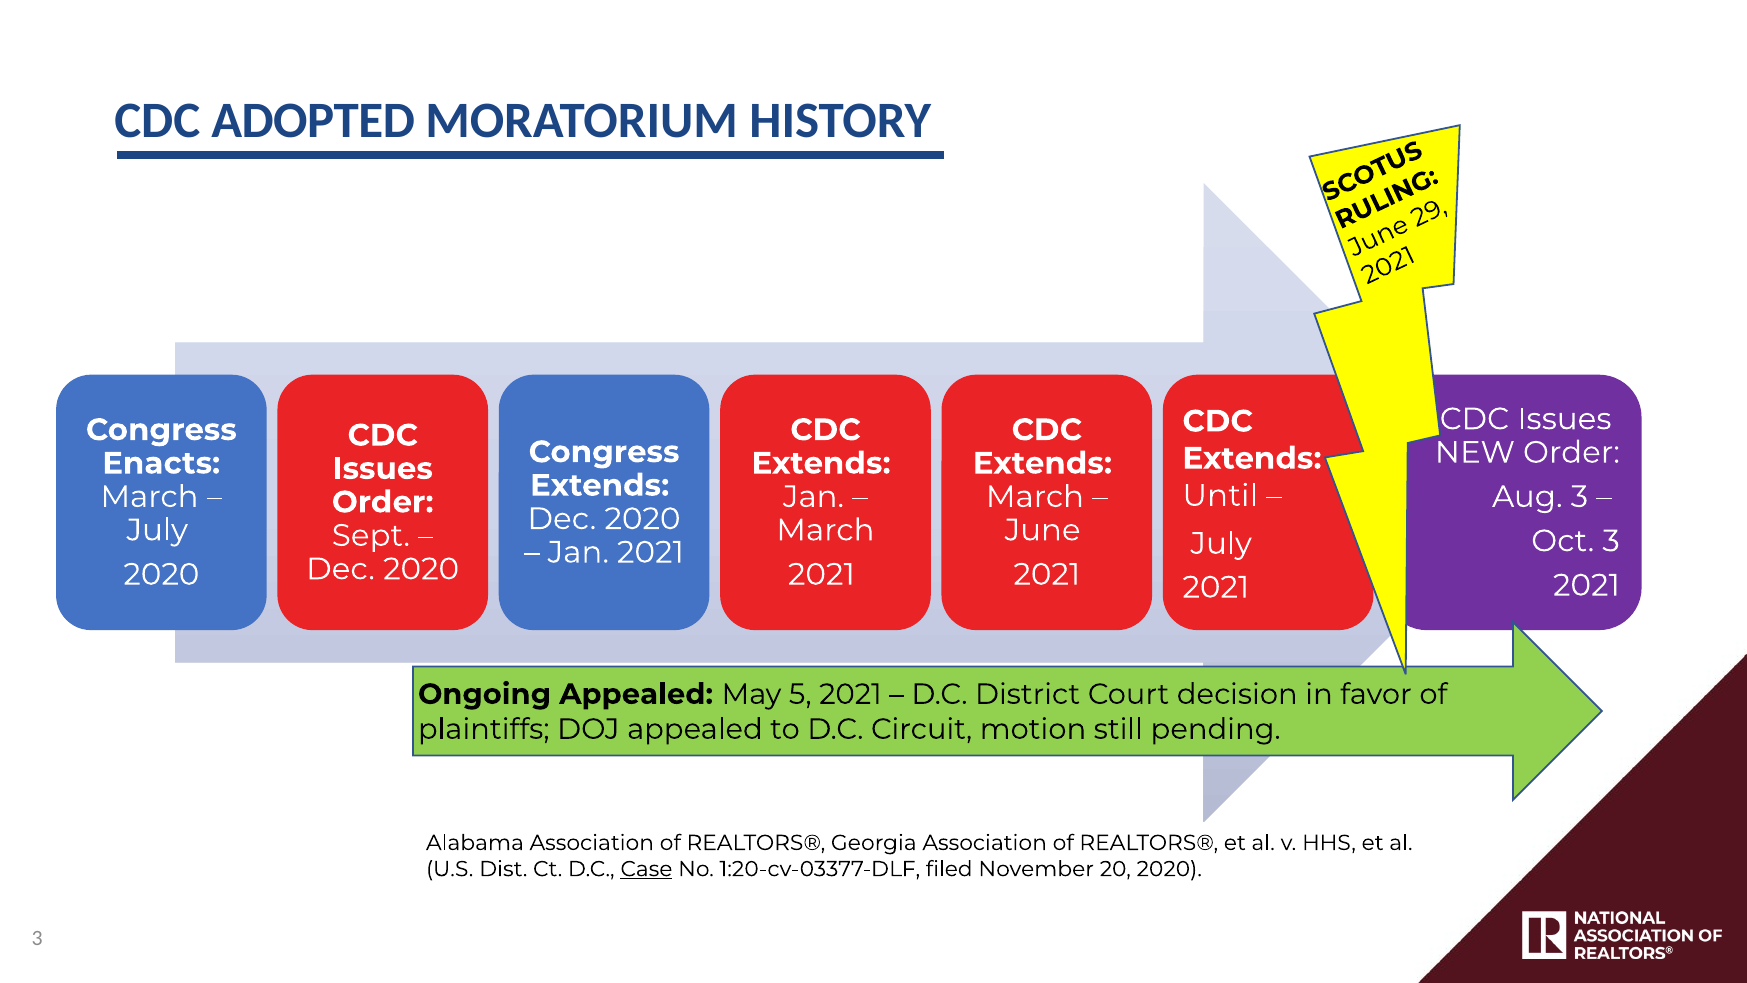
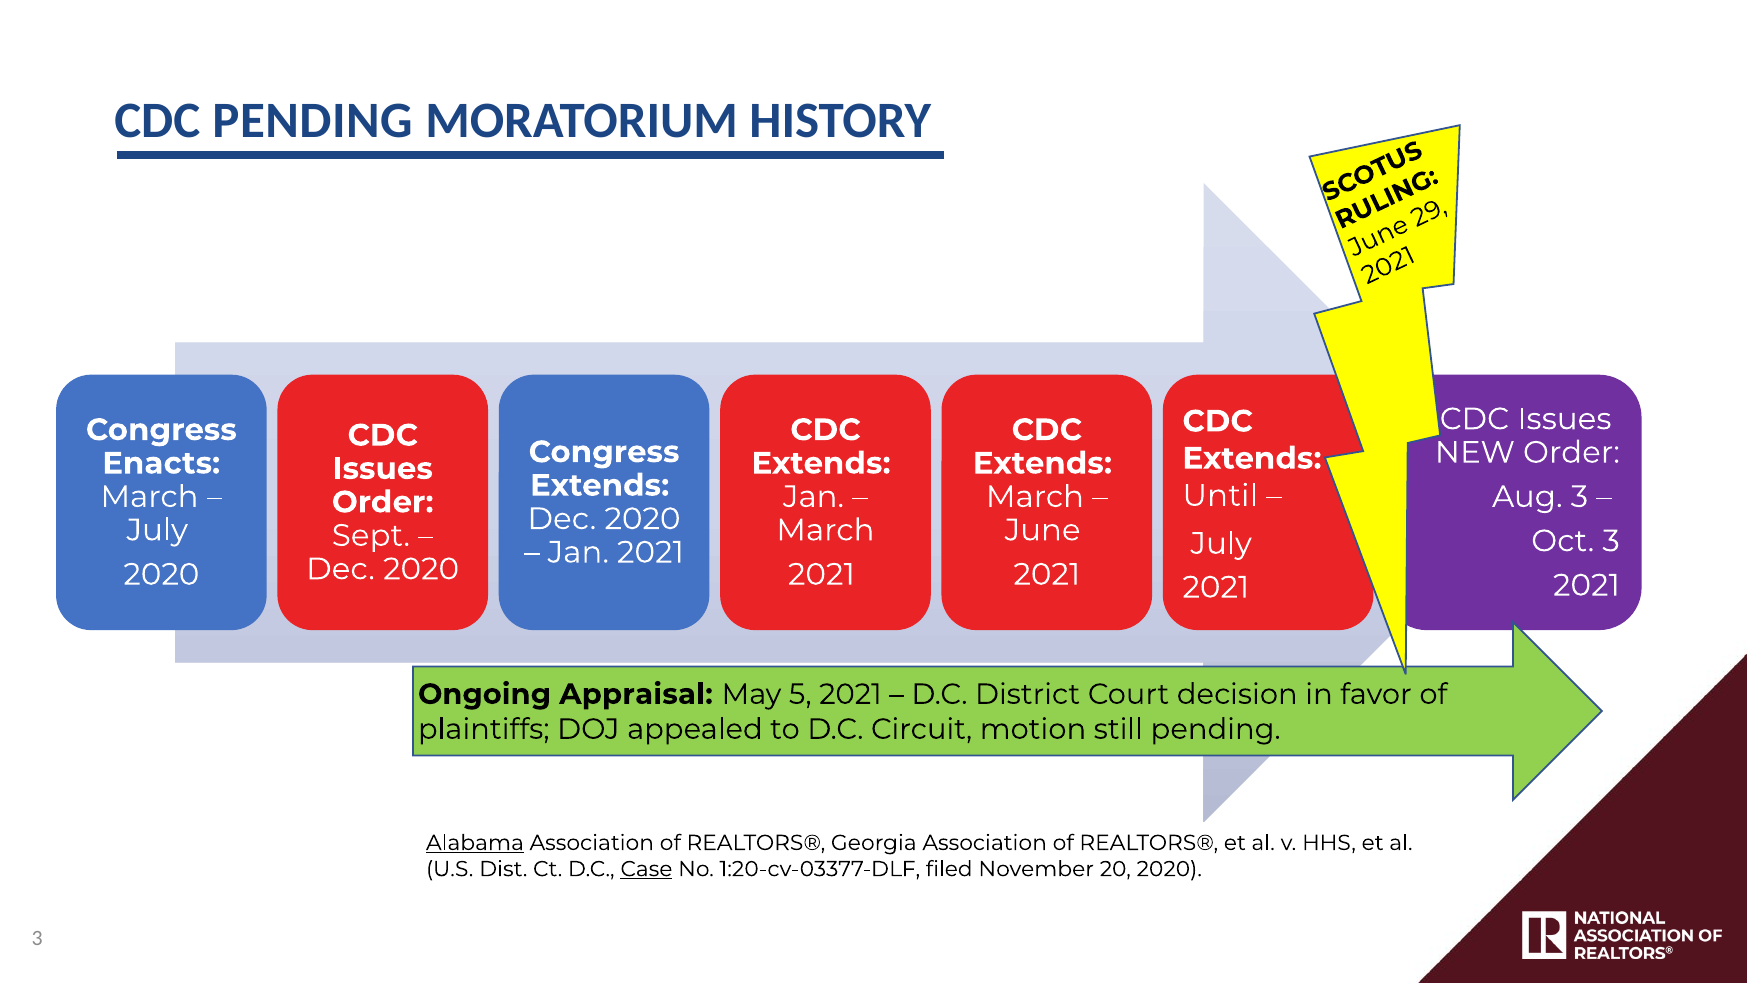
CDC ADOPTED: ADOPTED -> PENDING (313, 121)
Ongoing Appealed: Appealed -> Appraisal (636, 694)
Alabama underline: none -> present (475, 843)
